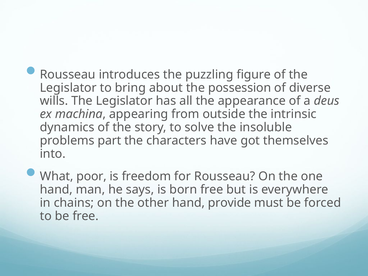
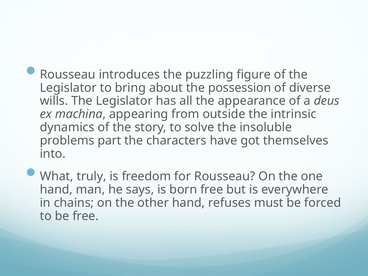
poor: poor -> truly (91, 176)
provide: provide -> refuses (229, 203)
